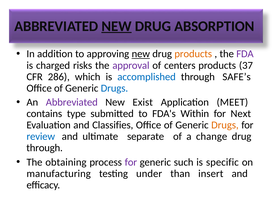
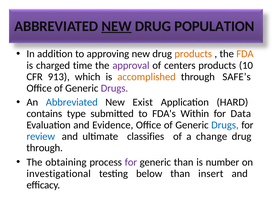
ABSORPTION: ABSORPTION -> POPULATION (214, 26)
new underline: present -> none (141, 54)
FDA colour: purple -> orange (245, 54)
risks: risks -> time (83, 65)
37: 37 -> 10 (246, 65)
286: 286 -> 913 (59, 77)
accomplished colour: blue -> orange (147, 77)
Drugs colour: blue -> purple (114, 88)
Abbreviated colour: purple -> blue (72, 102)
MEET: MEET -> HARD (232, 102)
Next: Next -> Data (241, 114)
Classifies: Classifies -> Evidence (113, 125)
Drugs colour: orange -> blue (225, 125)
separate: separate -> classifies (146, 136)
generic such: such -> than (184, 162)
specific: specific -> number (222, 162)
manufacturing: manufacturing -> investigational (59, 174)
under: under -> below (149, 174)
